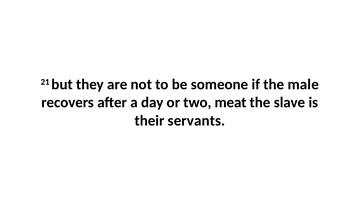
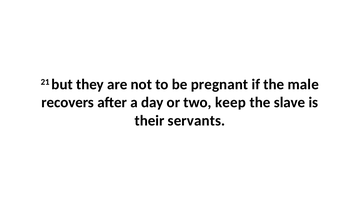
someone: someone -> pregnant (220, 84)
meat: meat -> keep (230, 102)
